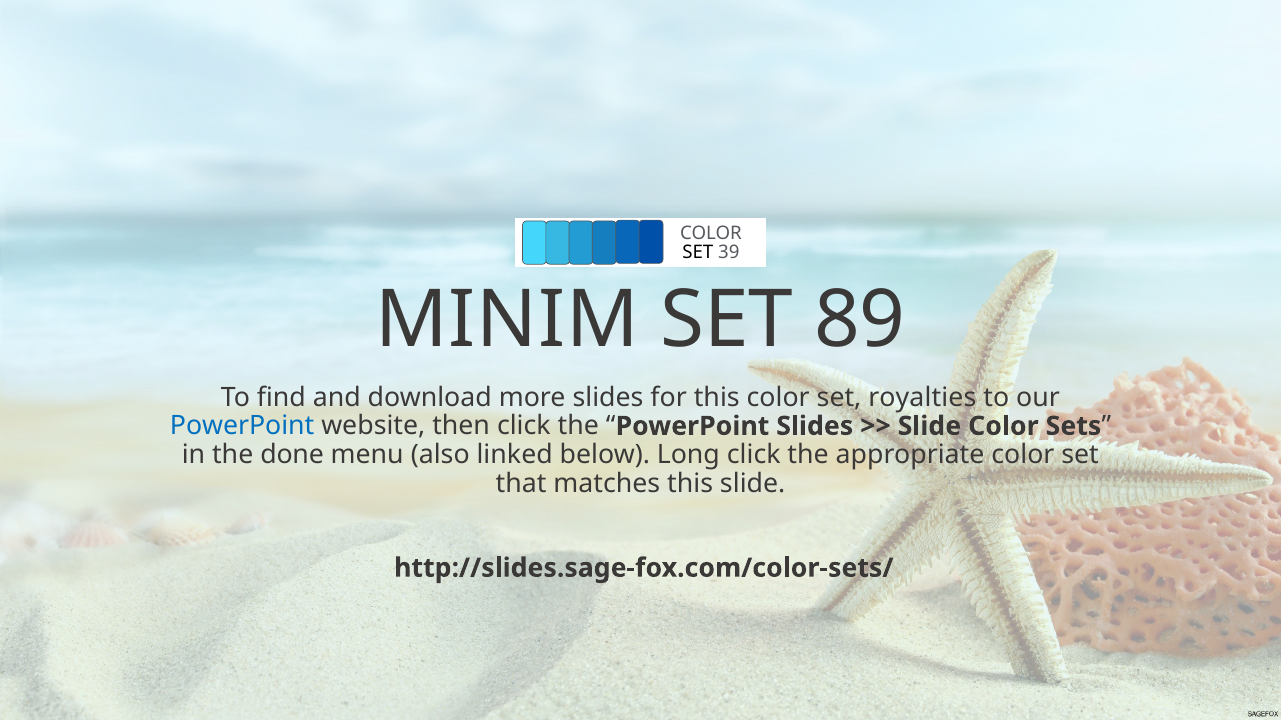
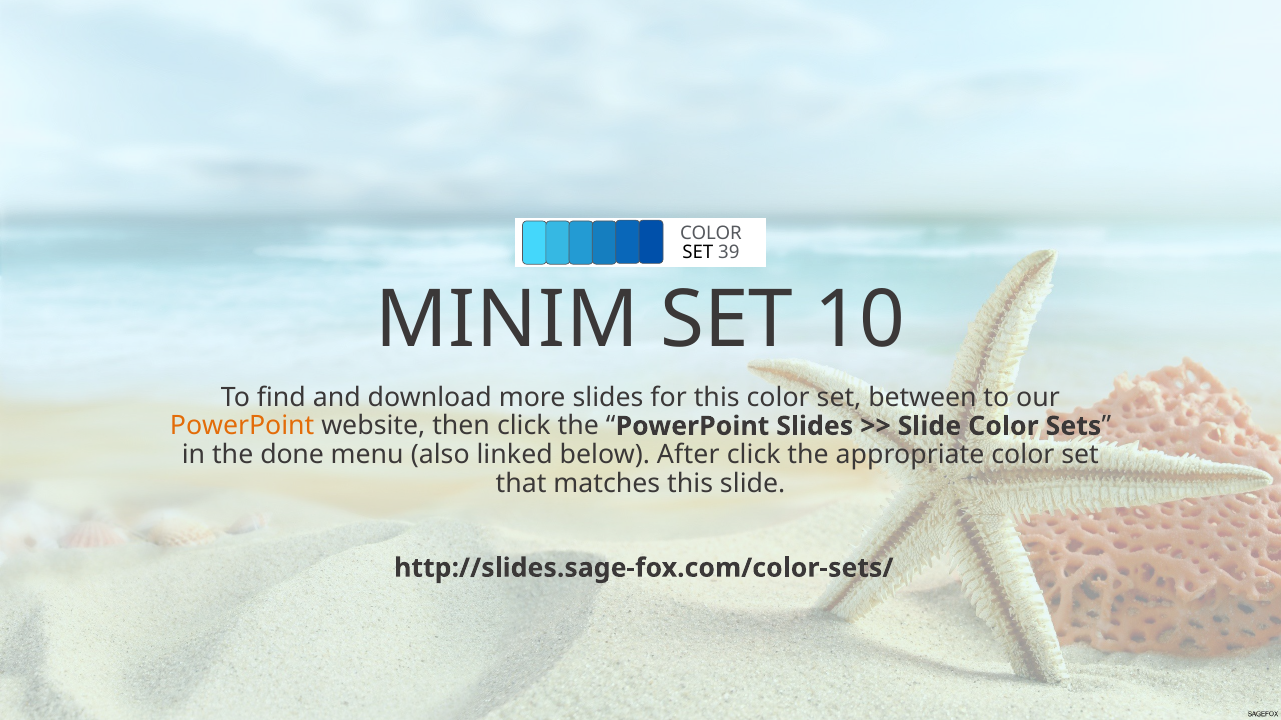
89: 89 -> 10 (860, 320)
royalties: royalties -> between (922, 398)
PowerPoint colour: blue -> orange (242, 426)
Long: Long -> After (688, 455)
